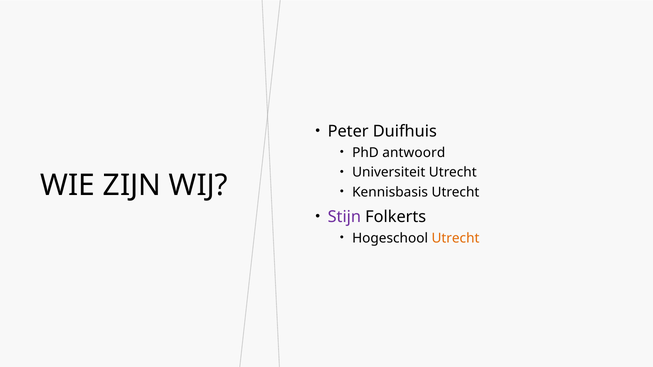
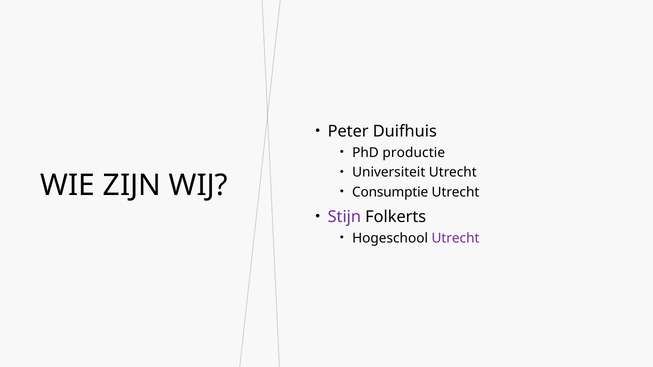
antwoord: antwoord -> productie (414, 153)
Kennisbasis: Kennisbasis -> Consumptie (390, 192)
Utrecht colour: orange -> purple (455, 238)
